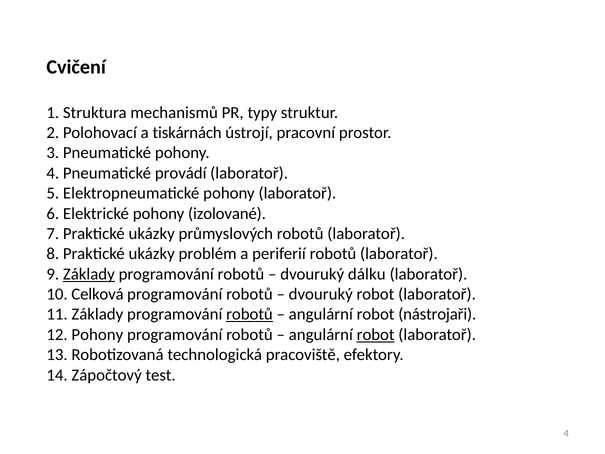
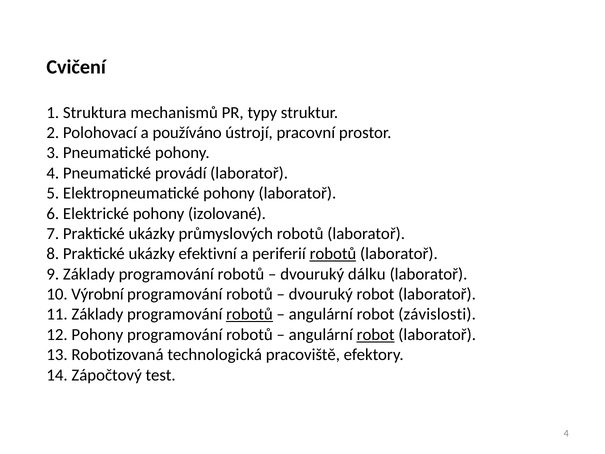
tiskárnách: tiskárnách -> používáno (187, 133)
problém: problém -> efektivní (208, 254)
robotů underline: none -> present (333, 254)
Základy underline: present -> none (89, 274)
Celková: Celková -> Výrobní (97, 294)
nástrojaři: nástrojaři -> závislosti (437, 314)
